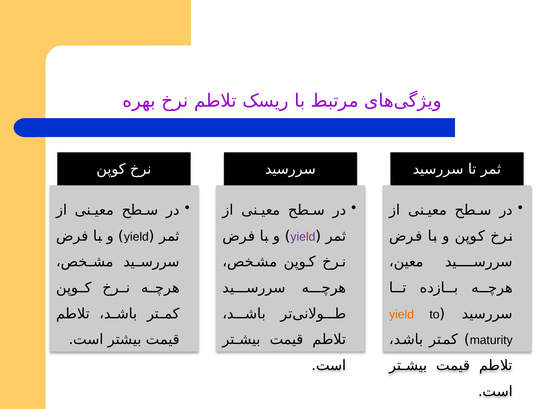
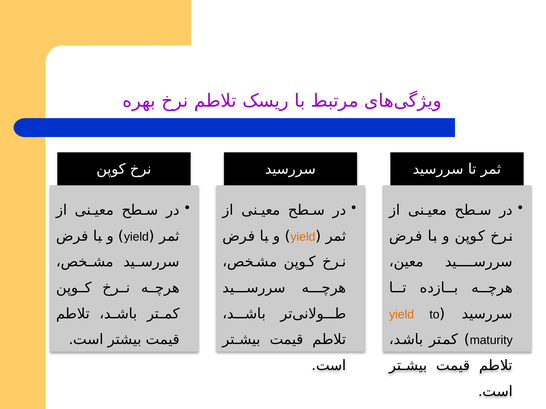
yield colour: purple -> orange (303, 237)
